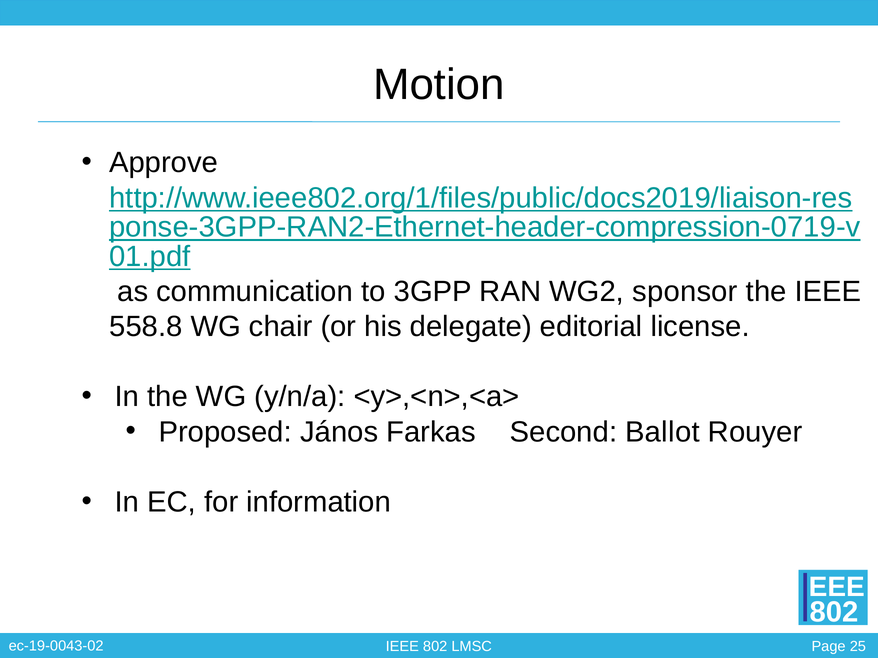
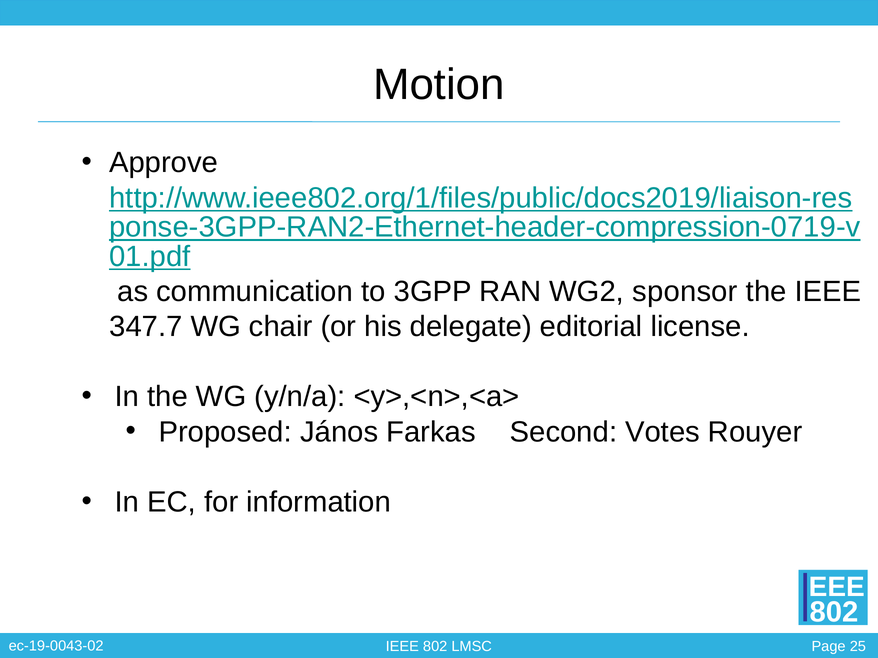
558.8: 558.8 -> 347.7 (146, 327)
Ballot: Ballot -> Votes (663, 432)
